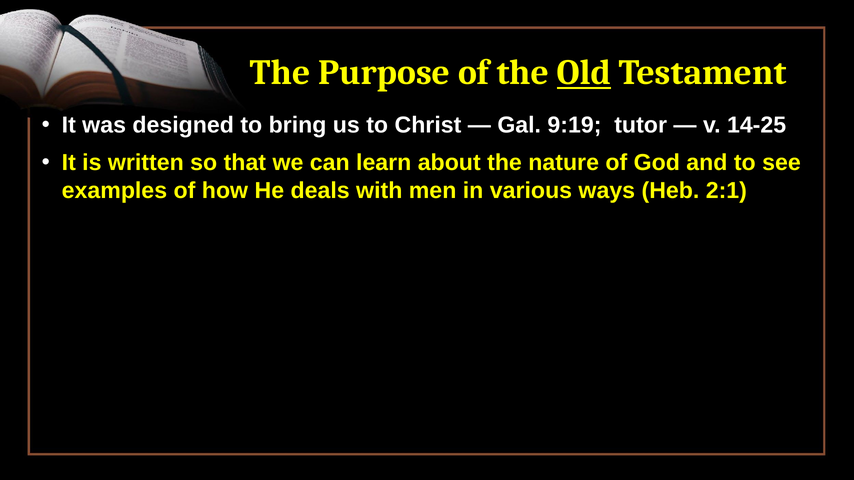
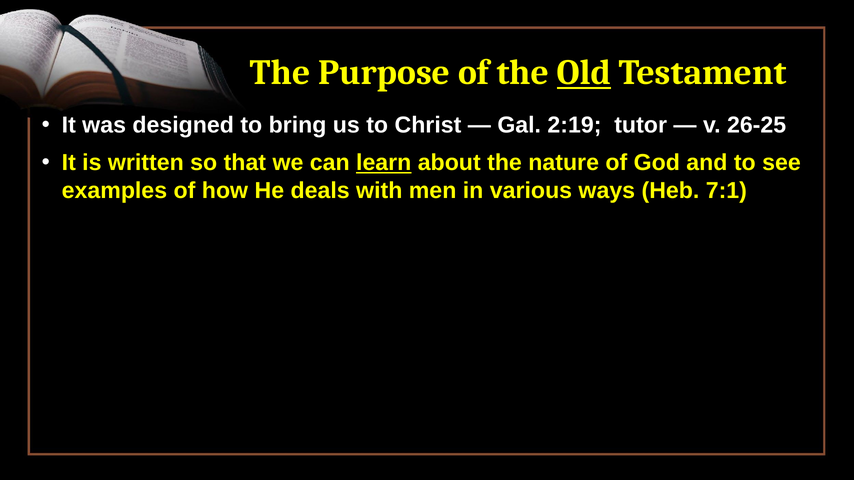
9:19: 9:19 -> 2:19 (574, 125)
14-25: 14-25 -> 26-25 (757, 125)
learn underline: none -> present (384, 163)
2:1: 2:1 -> 7:1 (726, 191)
